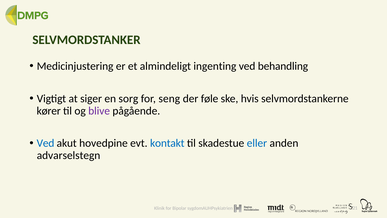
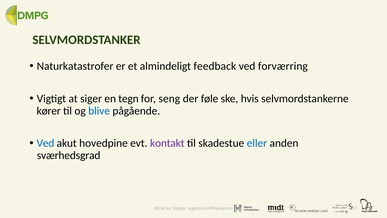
Medicinjustering: Medicinjustering -> Naturkatastrofer (75, 66)
ingenting: ingenting -> feedback (215, 66)
behandling: behandling -> forværring (283, 66)
sorg: sorg -> tegn (129, 98)
blive colour: purple -> blue (99, 111)
kontakt colour: blue -> purple (167, 143)
advarselstegn: advarselstegn -> sværhedsgrad (69, 155)
